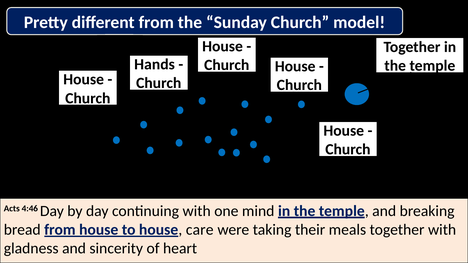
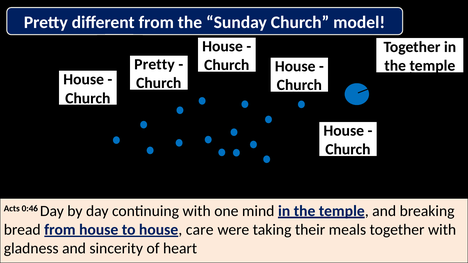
Hands: Hands -> Pretty (155, 65)
4:46: 4:46 -> 0:46 (30, 209)
